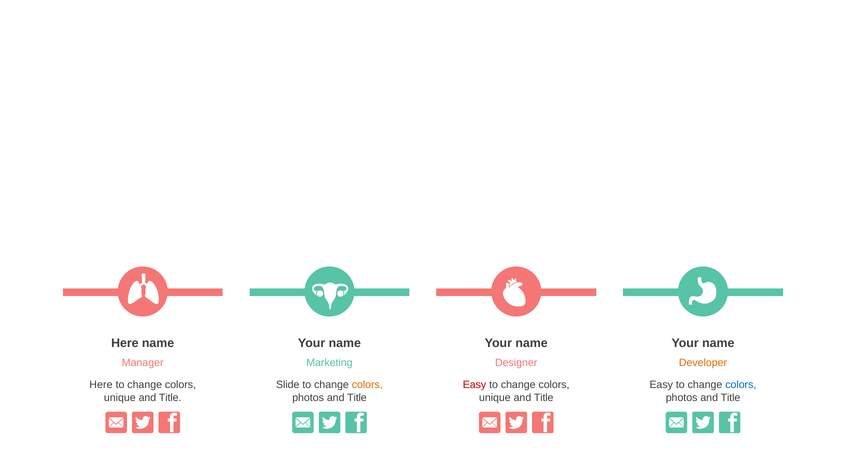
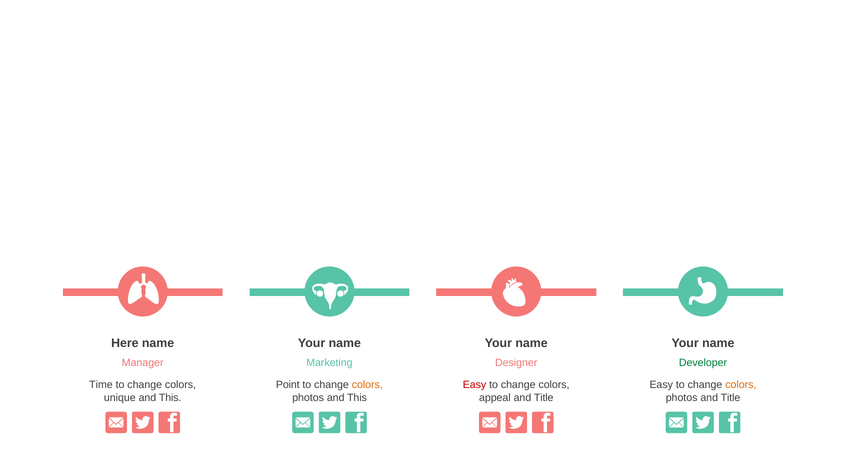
Developer colour: orange -> green (703, 363)
Here: Here -> Time (101, 385)
Slide: Slide -> Point (288, 385)
colors colour: blue -> orange (741, 385)
Title: Title -> This (170, 398)
Title: Title -> This (357, 398)
unique: unique -> appeal (495, 398)
